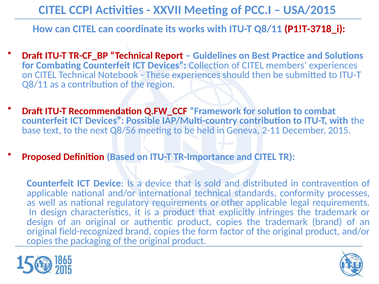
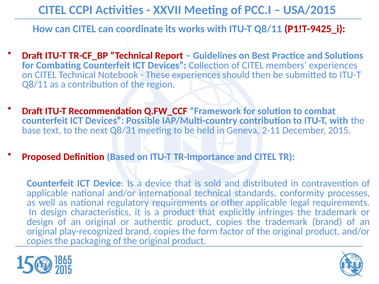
P1!T-3718_i: P1!T-3718_i -> P1!T-9425_i (315, 29)
Q8/56: Q8/56 -> Q8/31 (123, 130)
field-recognized: field-recognized -> play-recognized (91, 232)
